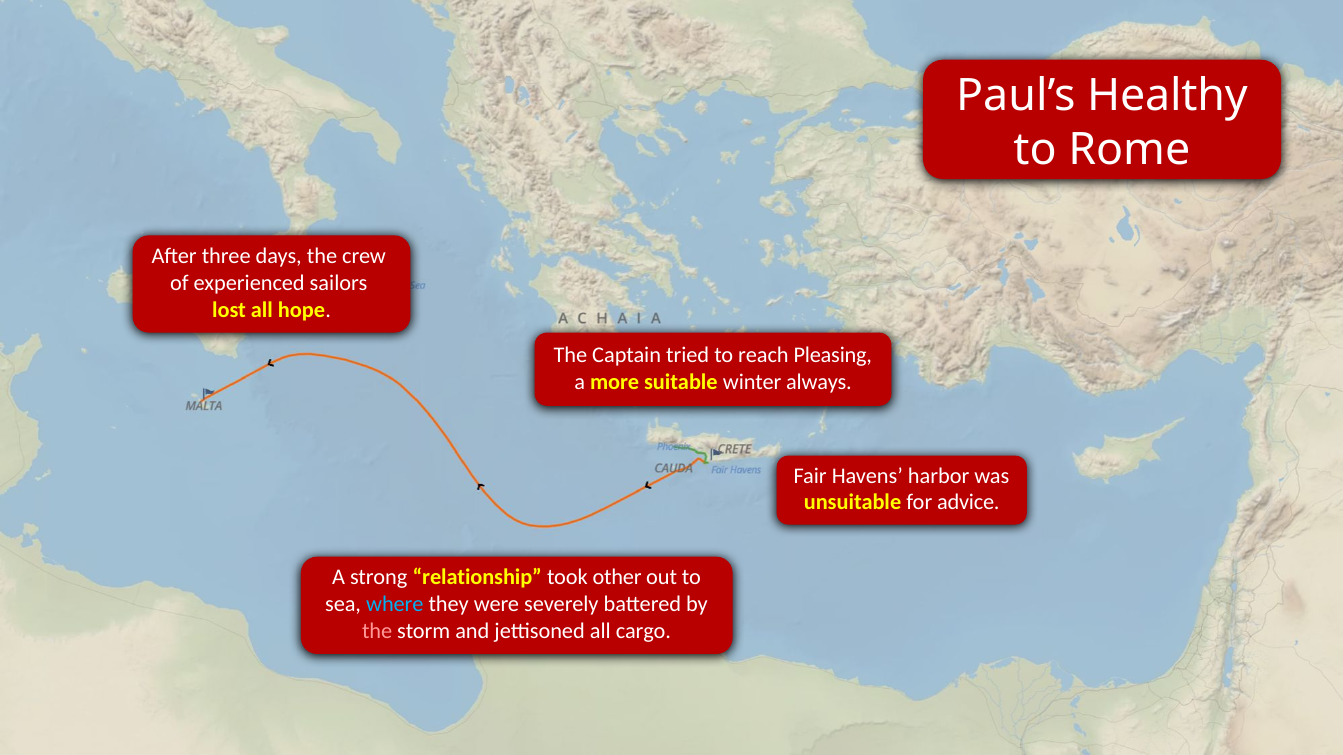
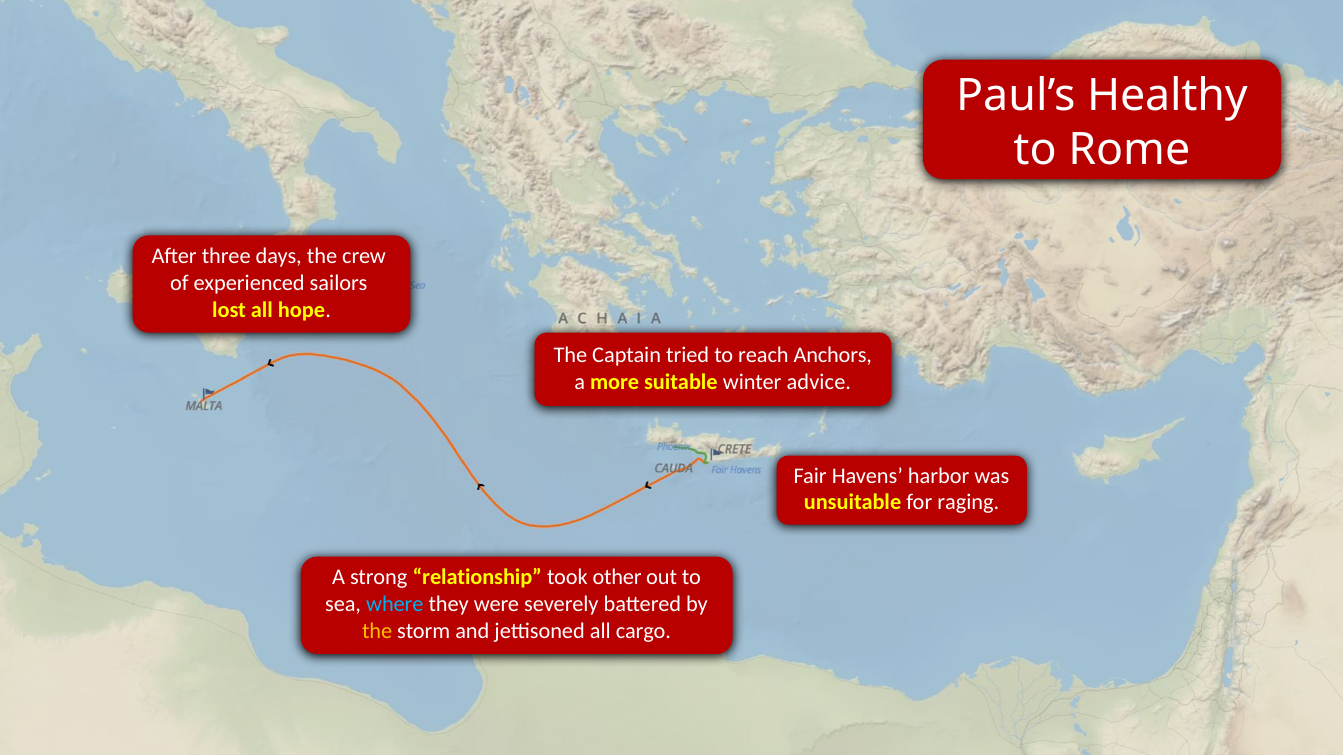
Pleasing: Pleasing -> Anchors (833, 355)
always: always -> advice (819, 382)
advice: advice -> raging (968, 503)
the colour: pink -> yellow (377, 632)
